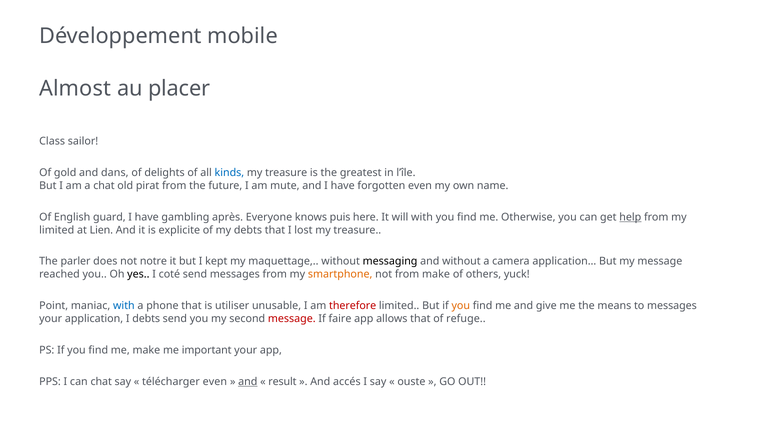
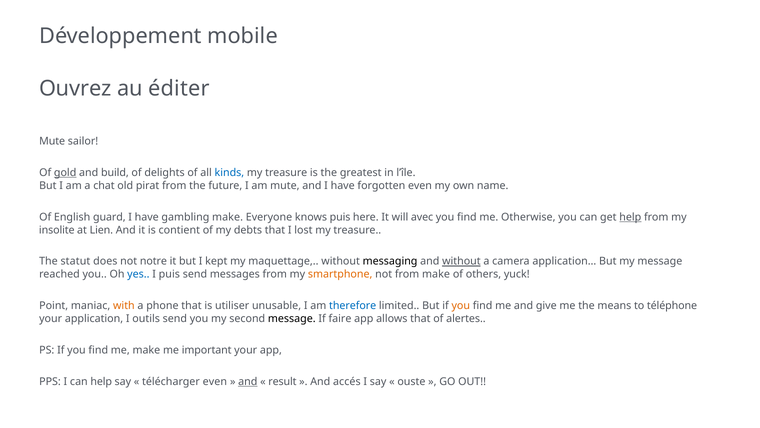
Almost: Almost -> Ouvrez (75, 88)
placer: placer -> éditer (179, 88)
Class: Class -> Mute (52, 141)
gold underline: none -> present (65, 173)
dans: dans -> build (115, 173)
gambling après: après -> make (228, 217)
will with: with -> avec (422, 217)
limited: limited -> insolite (57, 230)
explicite: explicite -> contient (179, 230)
parler: parler -> statut (75, 261)
without underline: none -> present (461, 261)
yes colour: black -> blue (138, 274)
I coté: coté -> puis (169, 274)
with colour: blue -> orange (124, 305)
therefore colour: red -> blue (353, 305)
to messages: messages -> téléphone (672, 305)
I debts: debts -> outils (146, 318)
message colour: red -> black (292, 318)
refuge: refuge -> alertes (466, 318)
can chat: chat -> help (101, 381)
